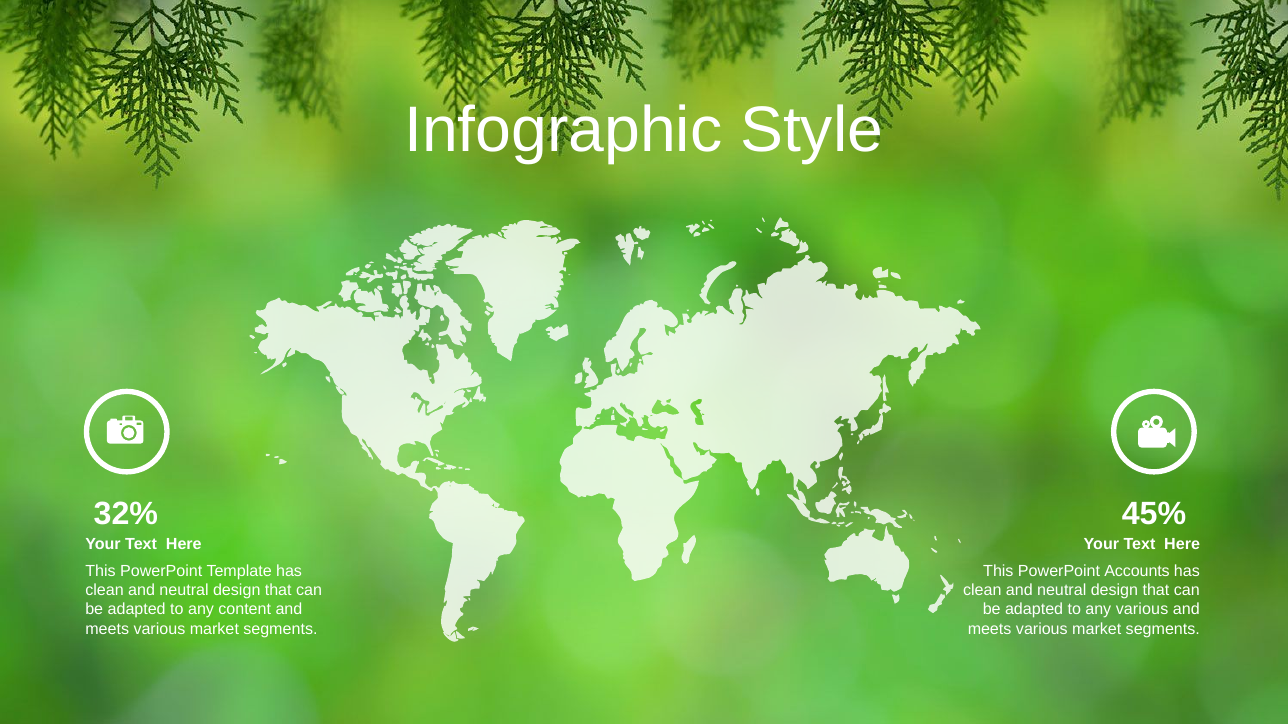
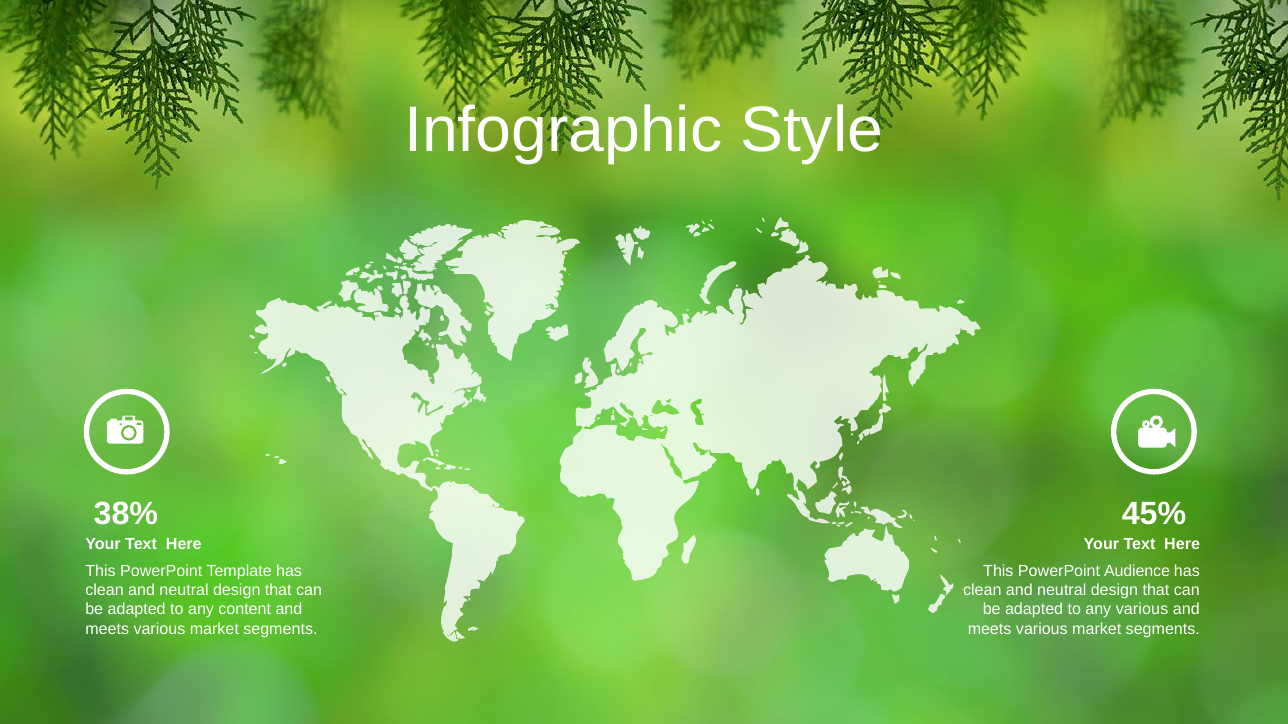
32%: 32% -> 38% (126, 514)
Accounts: Accounts -> Audience (1137, 571)
